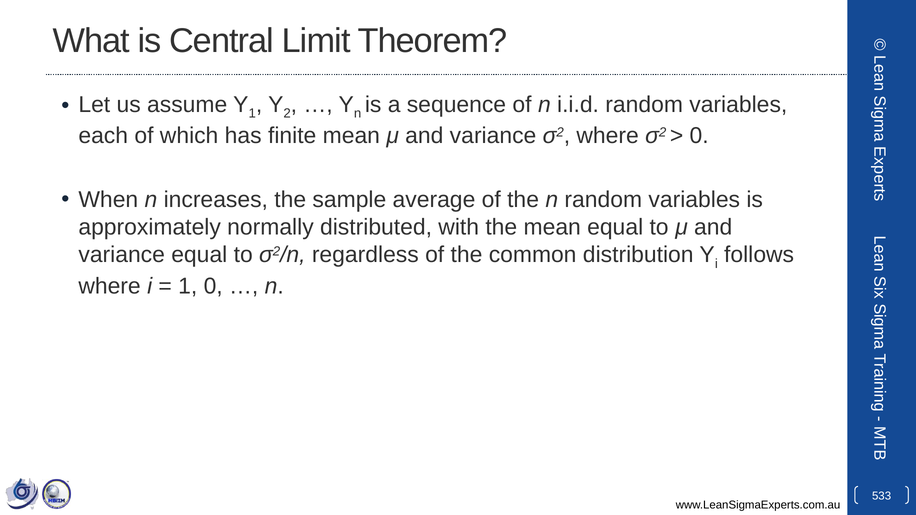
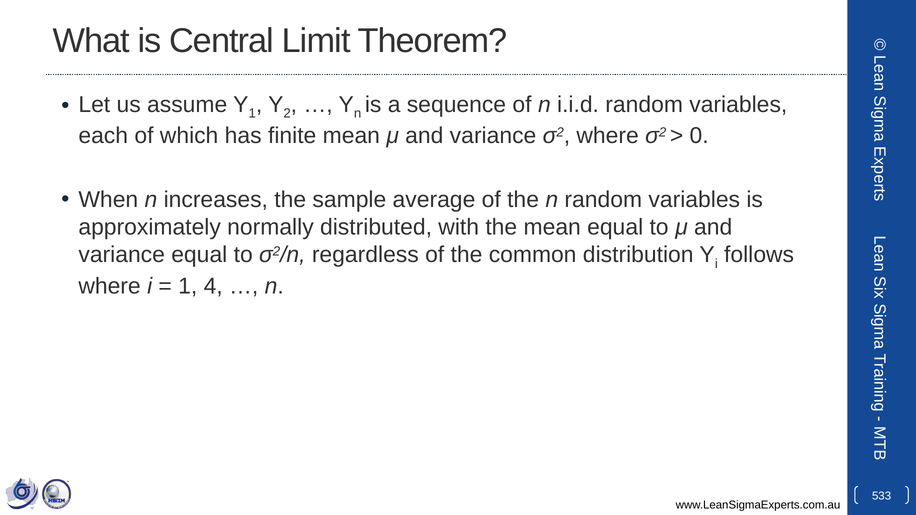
1 0: 0 -> 4 (213, 286)
